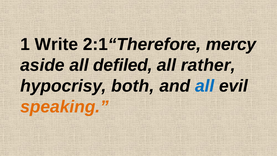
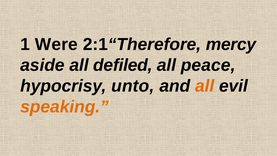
Write: Write -> Were (56, 44)
rather: rather -> peace (208, 65)
both: both -> unto (133, 86)
all colour: blue -> orange (205, 86)
